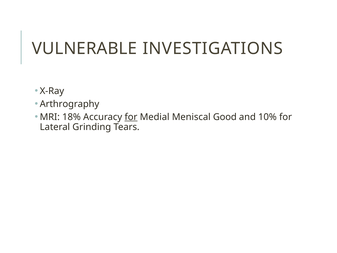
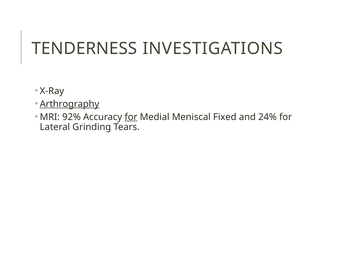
VULNERABLE: VULNERABLE -> TENDERNESS (84, 48)
Arthrography underline: none -> present (69, 104)
18%: 18% -> 92% (71, 117)
Good: Good -> Fixed (225, 117)
10%: 10% -> 24% (267, 117)
